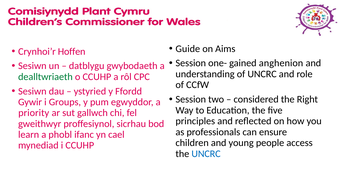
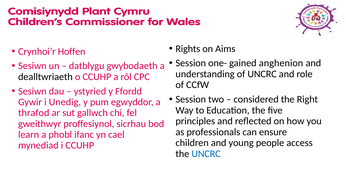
Guide: Guide -> Rights (188, 49)
dealltwriaeth colour: green -> black (45, 77)
Groups: Groups -> Unedig (65, 102)
priority: priority -> thrafod (34, 113)
